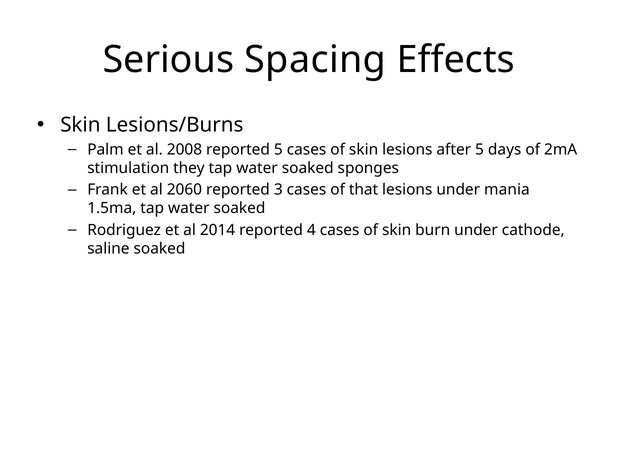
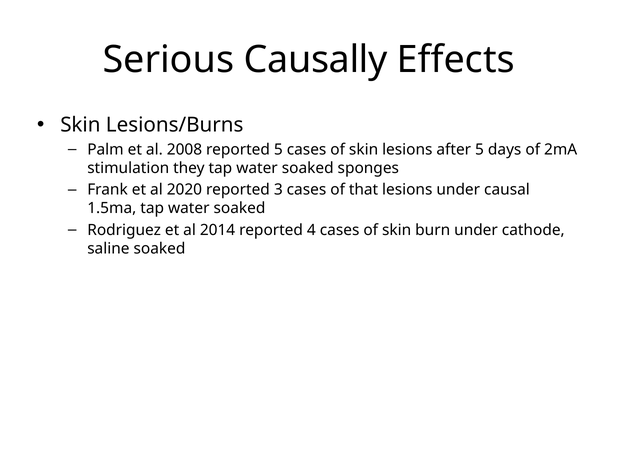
Spacing: Spacing -> Causally (316, 60)
2060: 2060 -> 2020 (184, 190)
mania: mania -> causal (507, 190)
